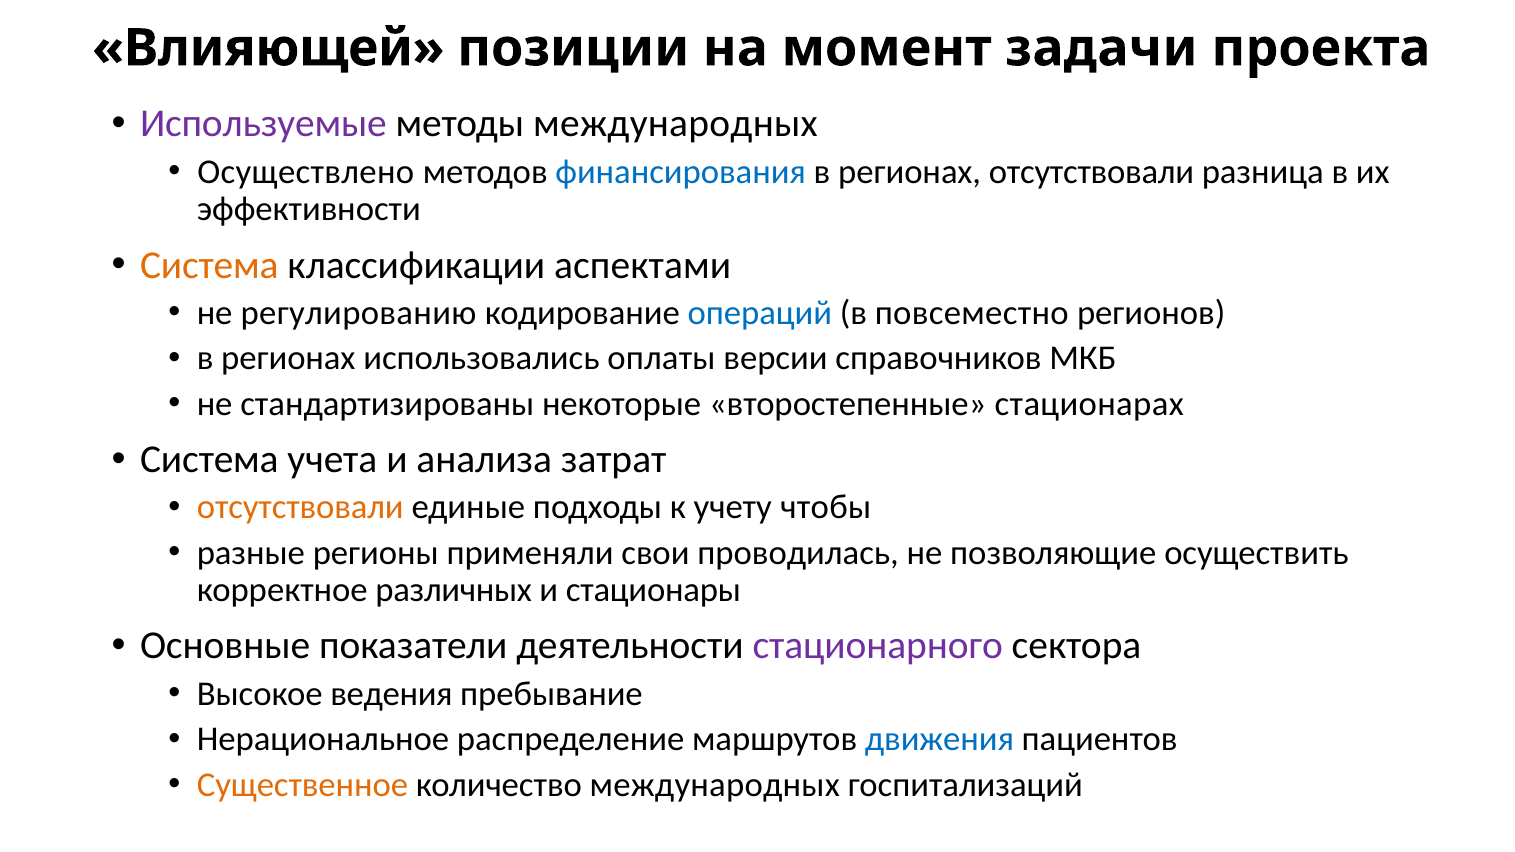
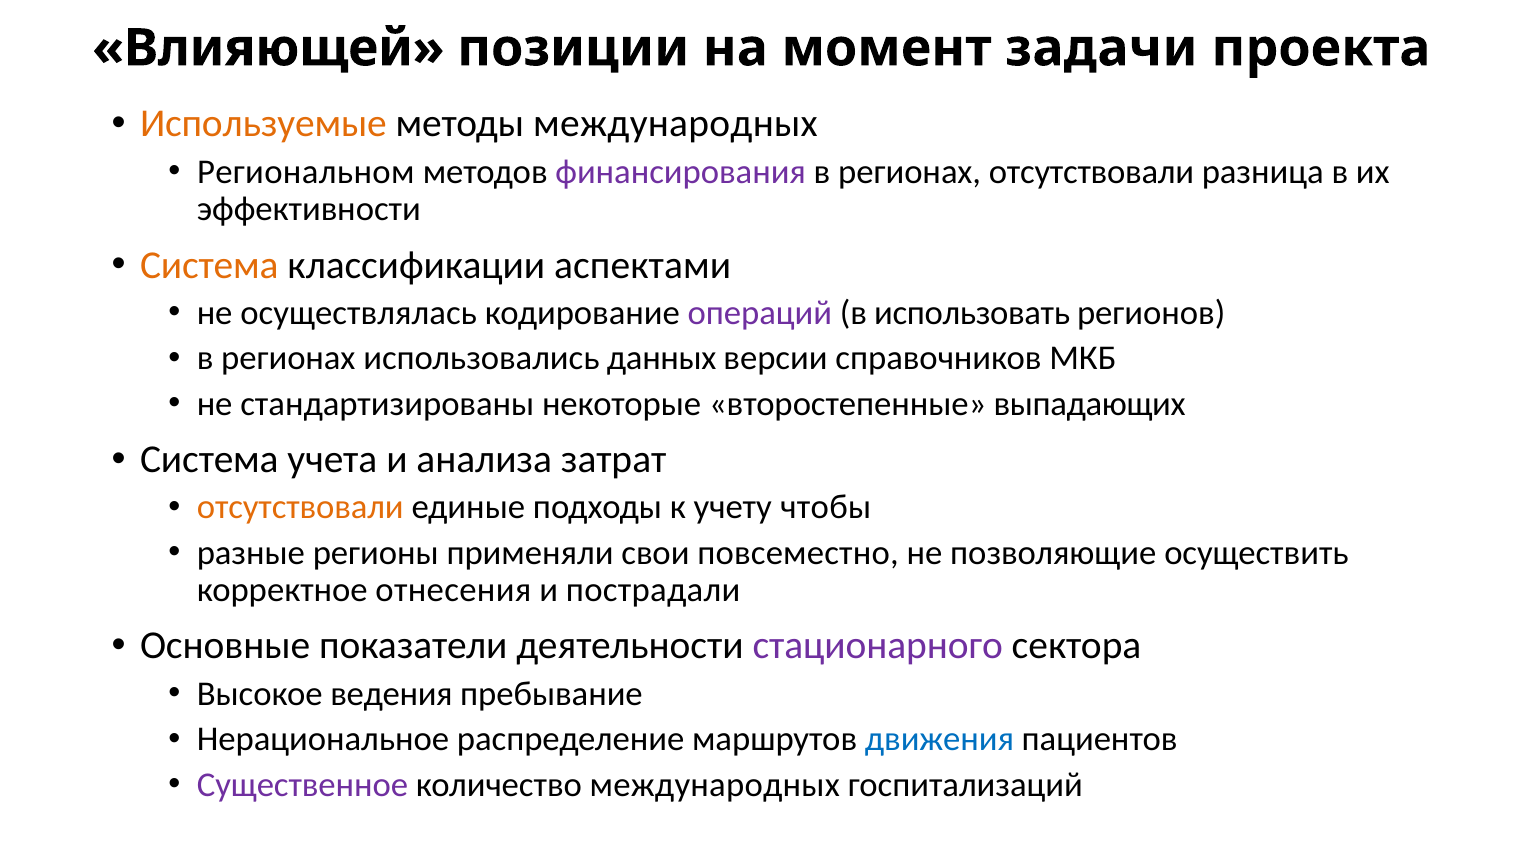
Используемые colour: purple -> orange (263, 124)
Осуществлено: Осуществлено -> Региональном (306, 172)
финансирования colour: blue -> purple (681, 172)
регулированию: регулированию -> осуществлялась (359, 313)
операций colour: blue -> purple (760, 313)
повсеместно: повсеместно -> использовать (972, 313)
оплаты: оплаты -> данных (662, 358)
стационарах: стационарах -> выпадающих (1090, 404)
проводилась: проводилась -> повсеместно (798, 553)
различных: различных -> отнесения (453, 590)
стационары: стационары -> пострадали (653, 590)
Существенное colour: orange -> purple (302, 785)
